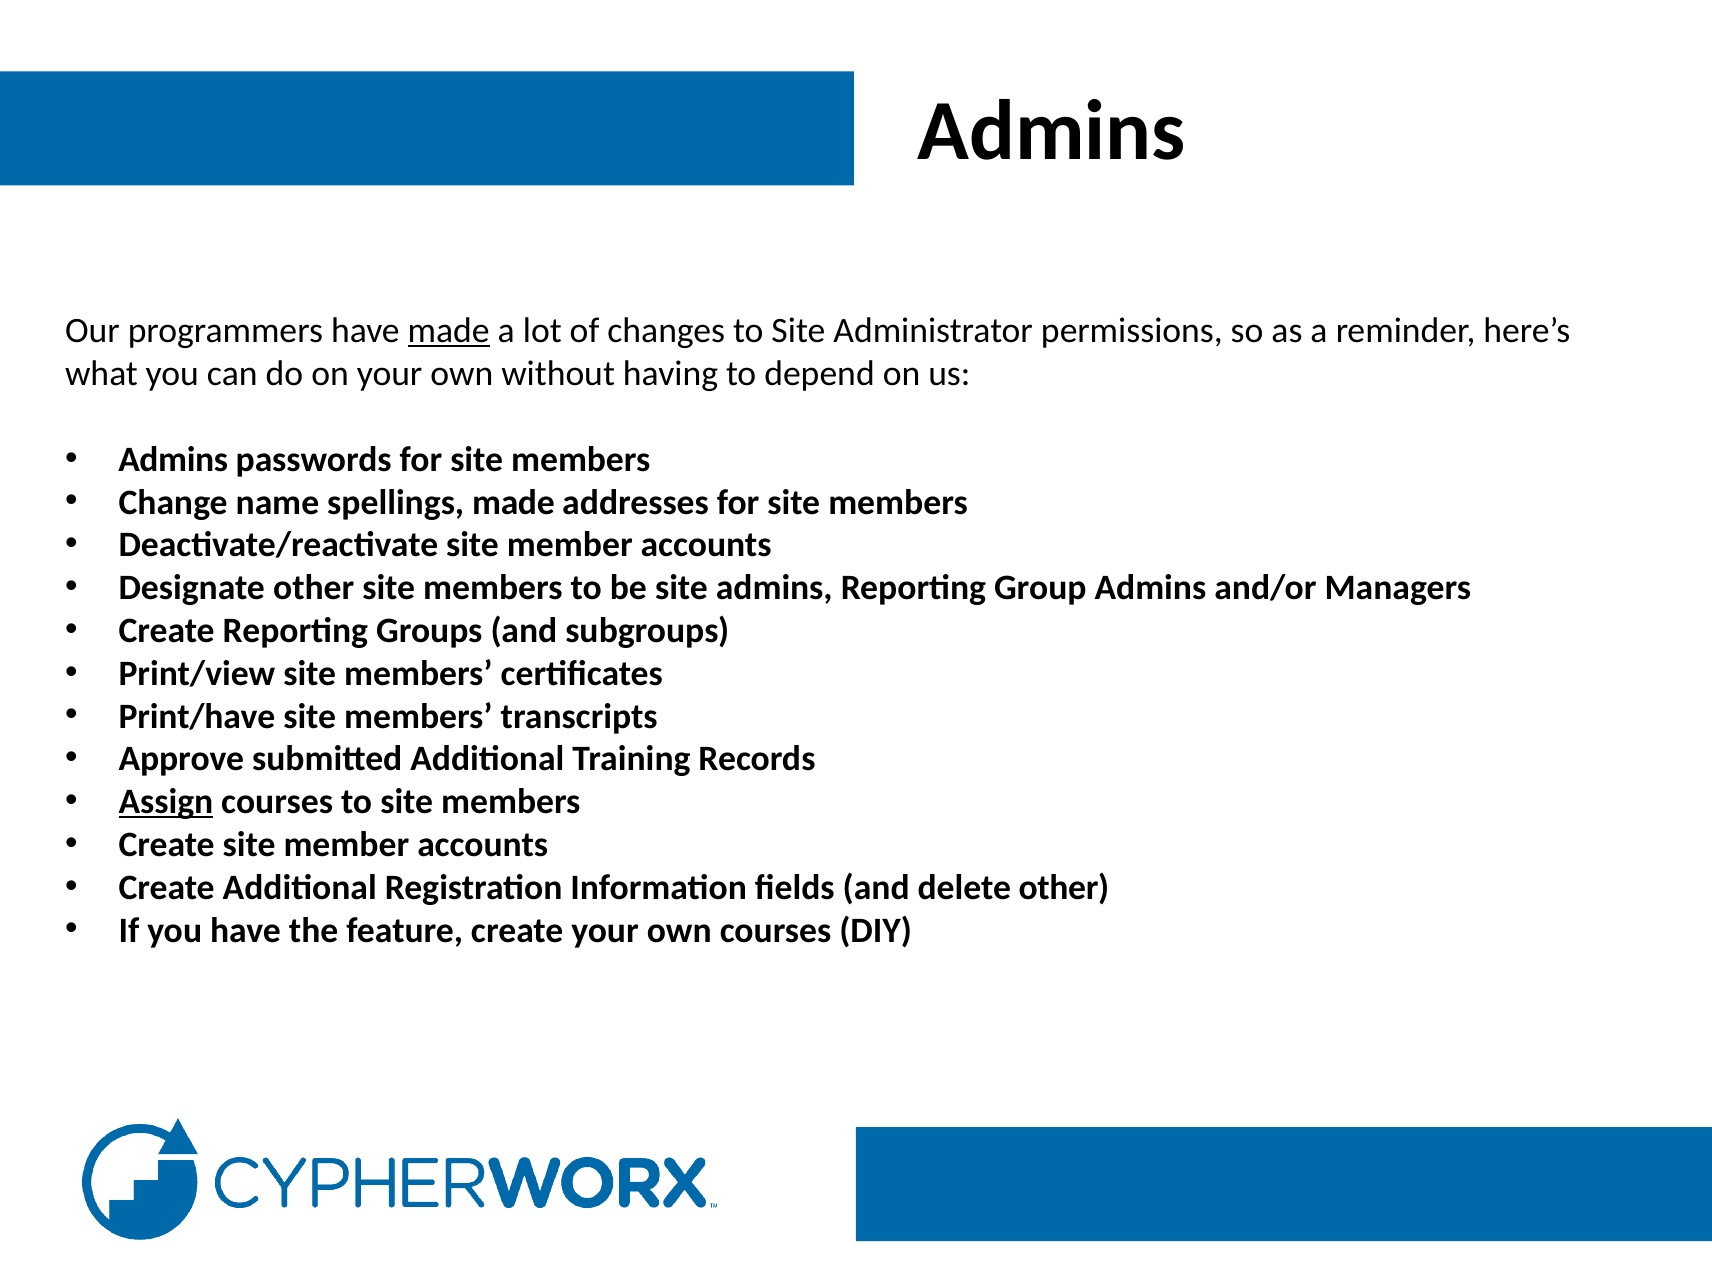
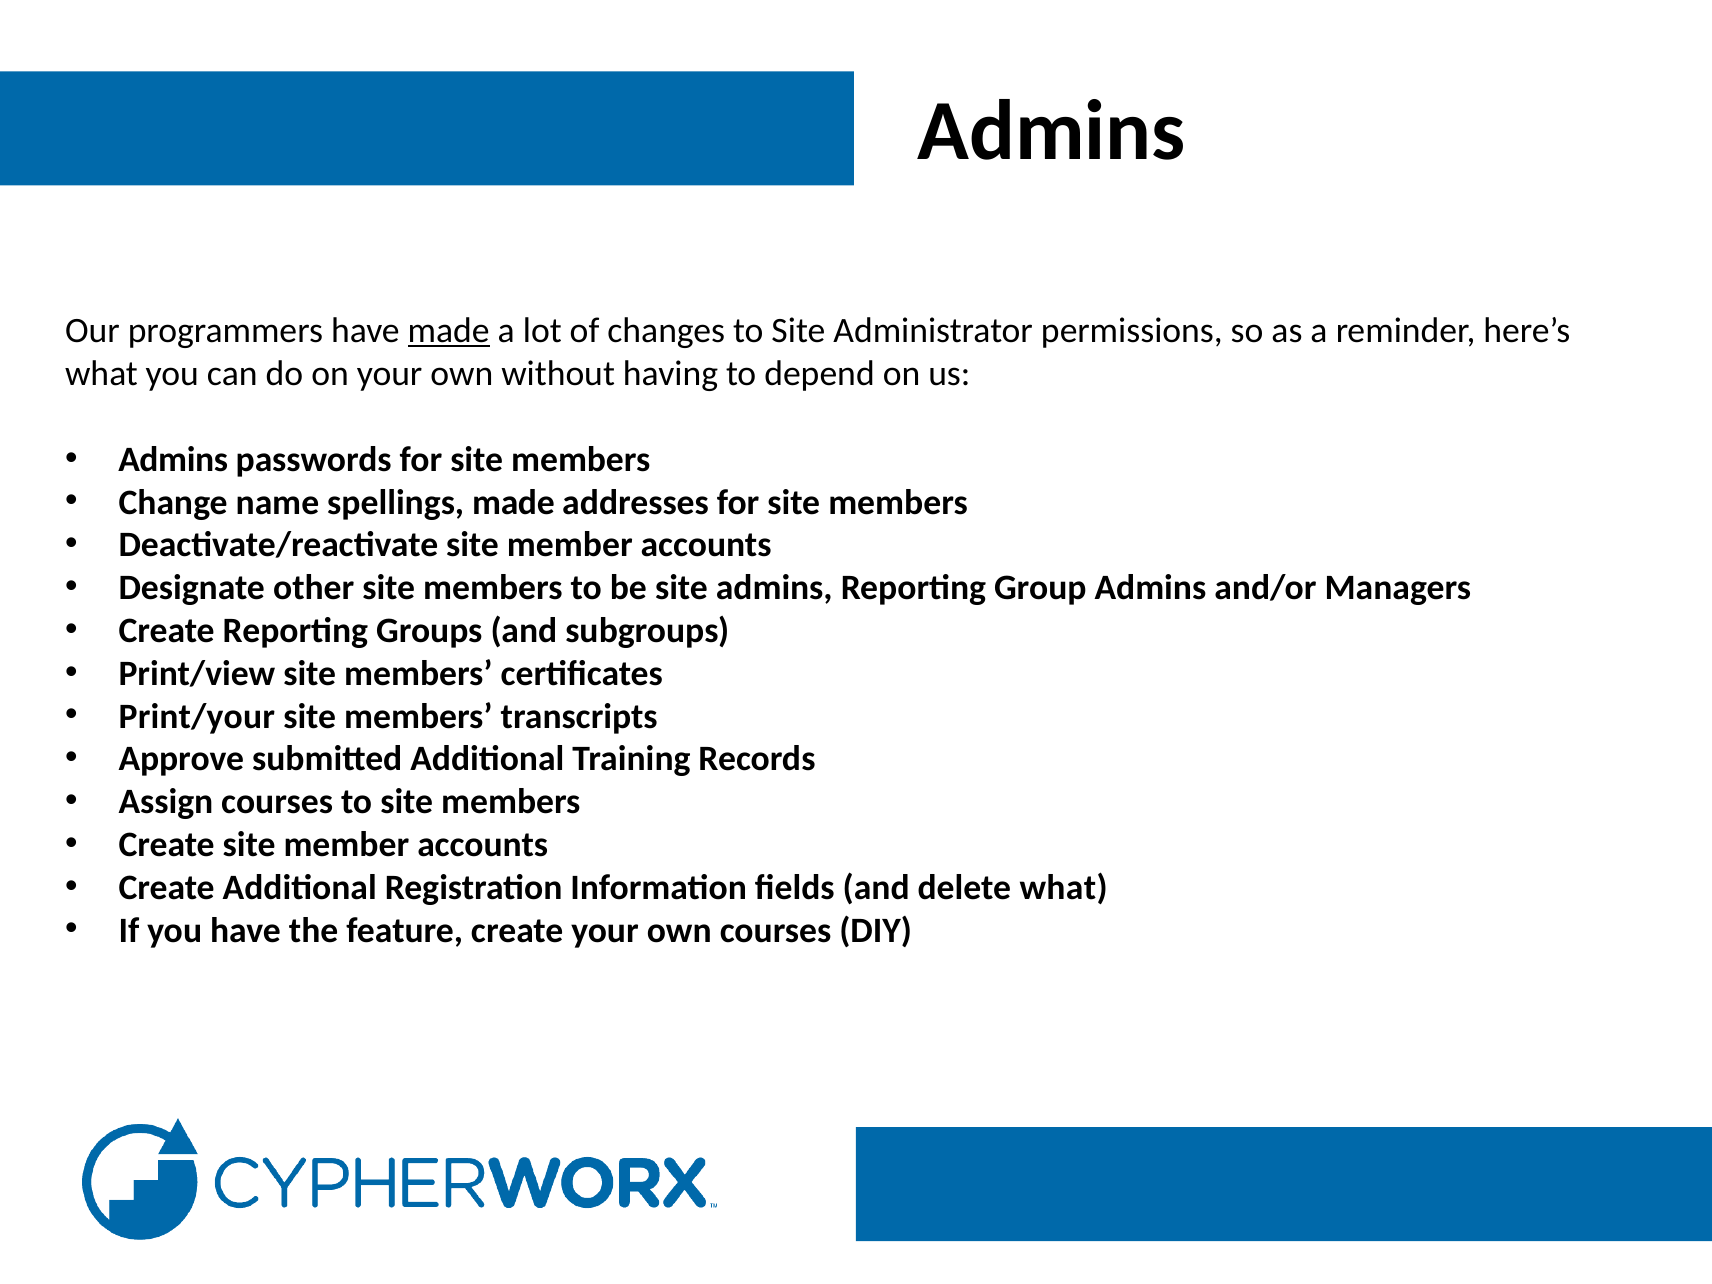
Print/have: Print/have -> Print/your (197, 716)
Assign underline: present -> none (166, 802)
delete other: other -> what (1064, 887)
